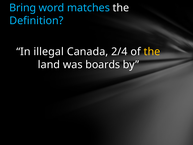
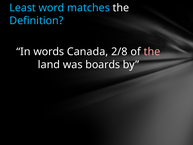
Bring: Bring -> Least (23, 8)
illegal: illegal -> words (49, 52)
2/4: 2/4 -> 2/8 (119, 52)
the colour: yellow -> pink (152, 52)
